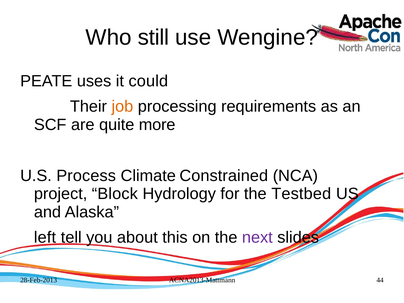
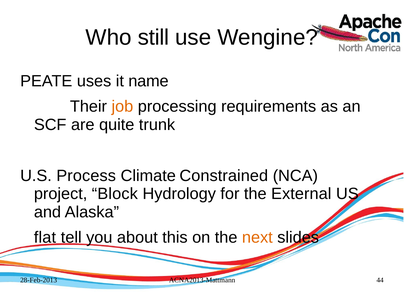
could: could -> name (148, 81)
more: more -> trunk (157, 125)
Testbed: Testbed -> External (301, 194)
left: left -> flat (45, 237)
next colour: purple -> orange (257, 237)
